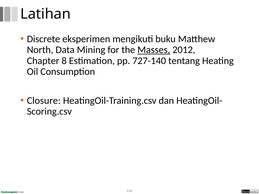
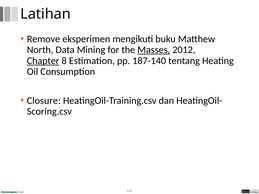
Discrete: Discrete -> Remove (43, 39)
Chapter underline: none -> present (43, 61)
727-140: 727-140 -> 187-140 (149, 61)
